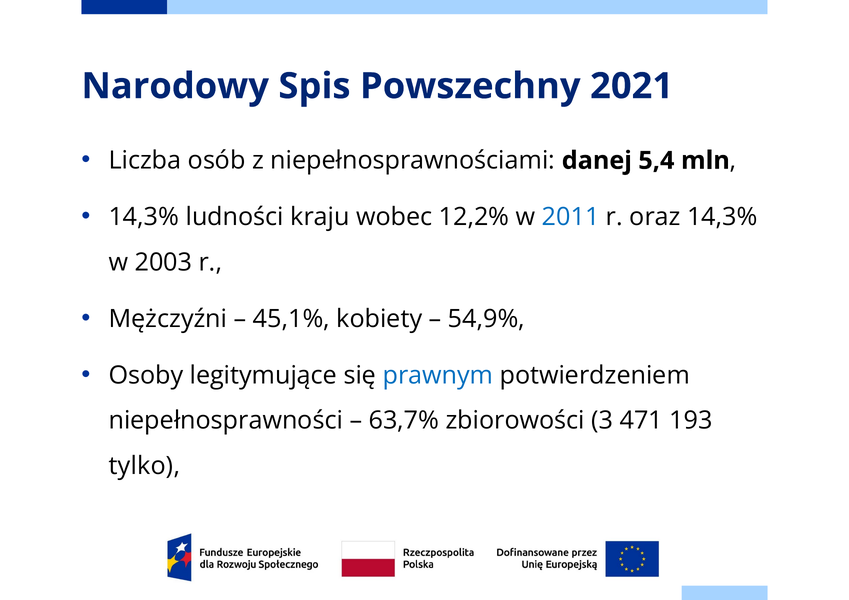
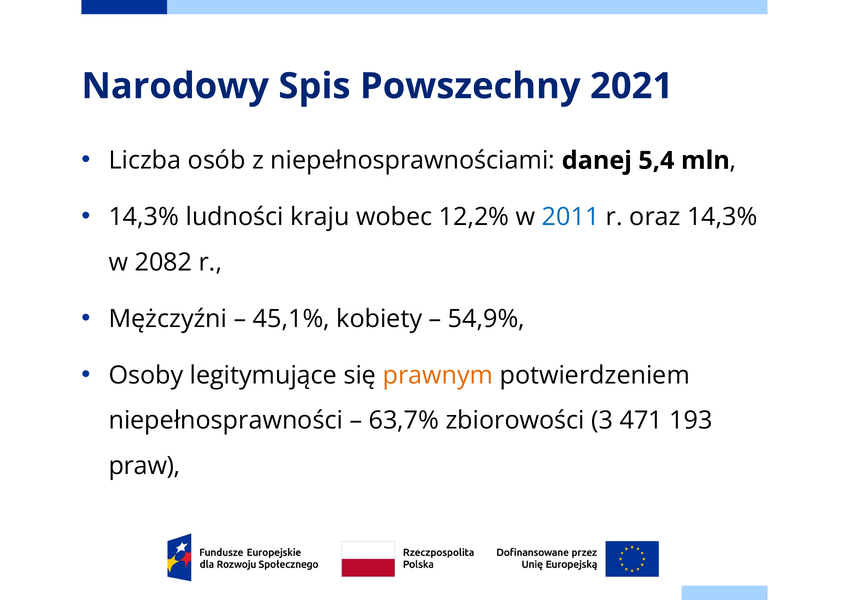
2003: 2003 -> 2082 (163, 262)
prawnym colour: blue -> orange (438, 375)
tylko: tylko -> praw (145, 466)
